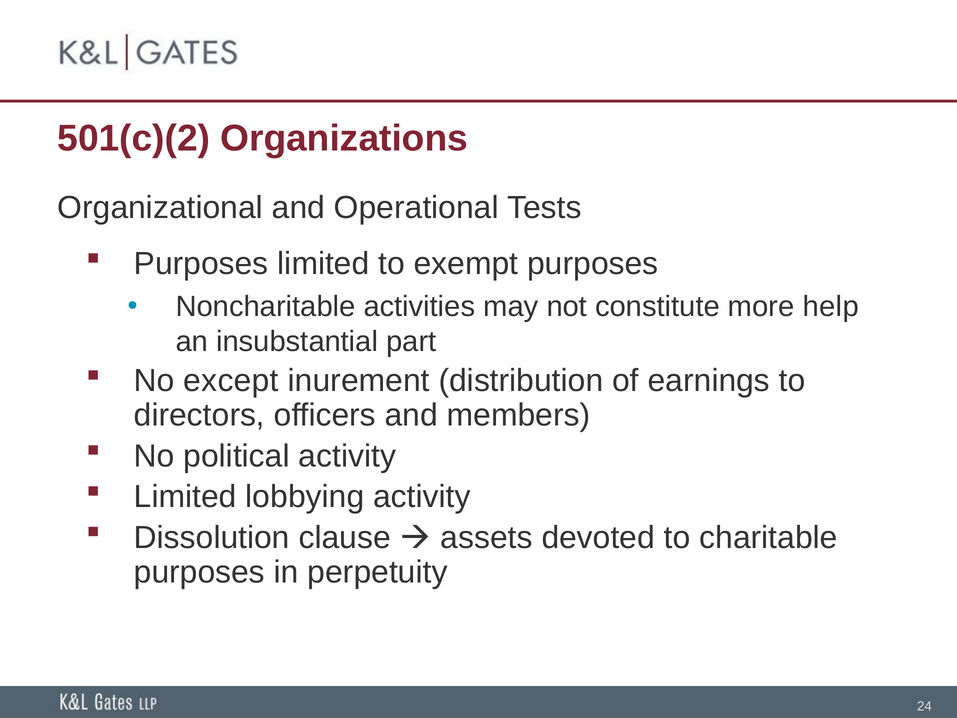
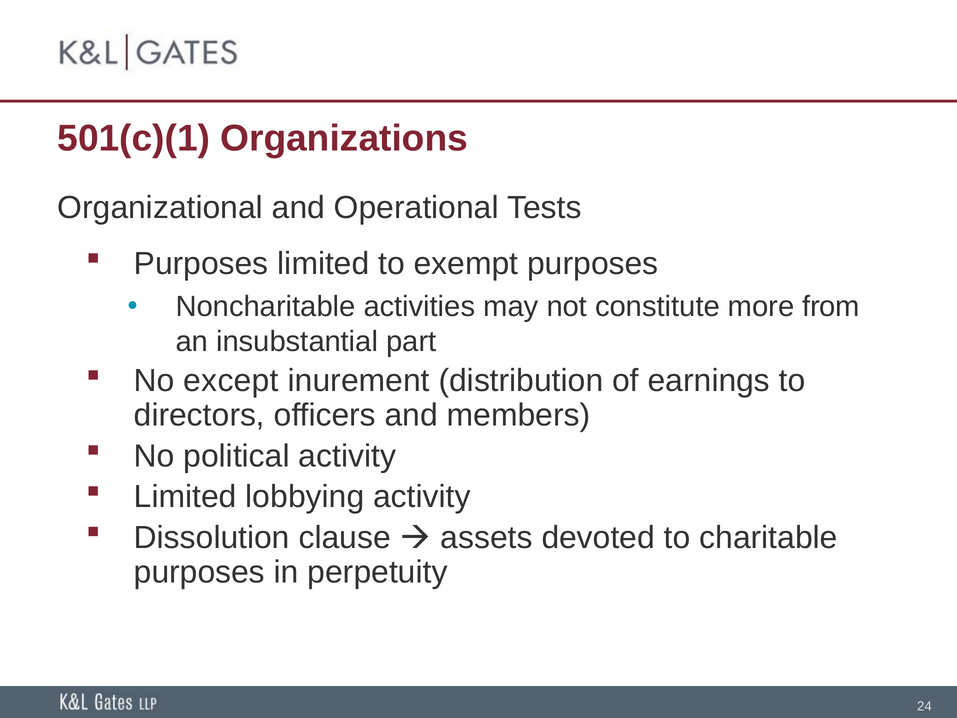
501(c)(2: 501(c)(2 -> 501(c)(1 (134, 139)
help: help -> from (831, 307)
